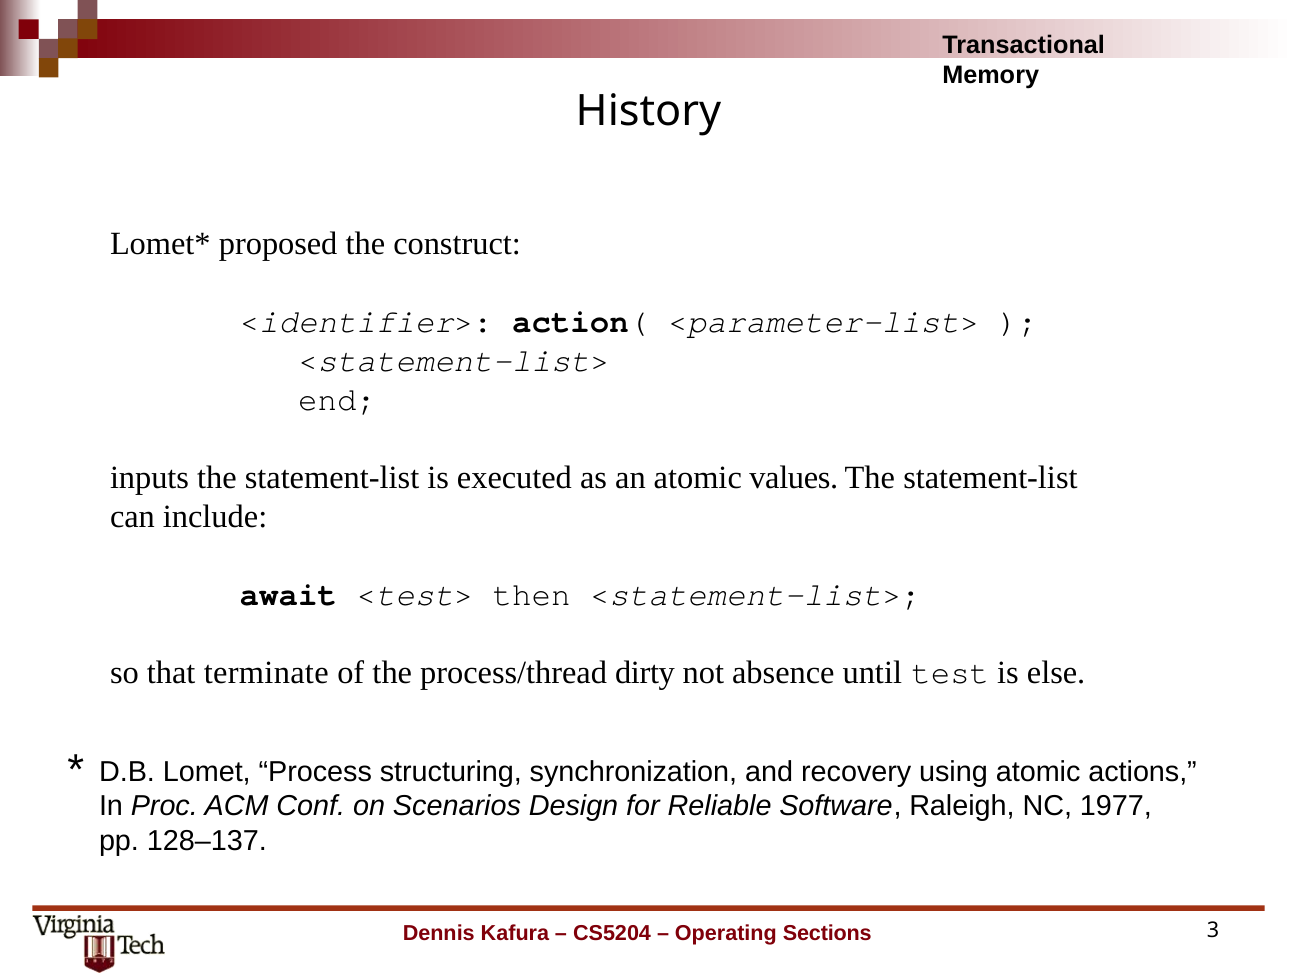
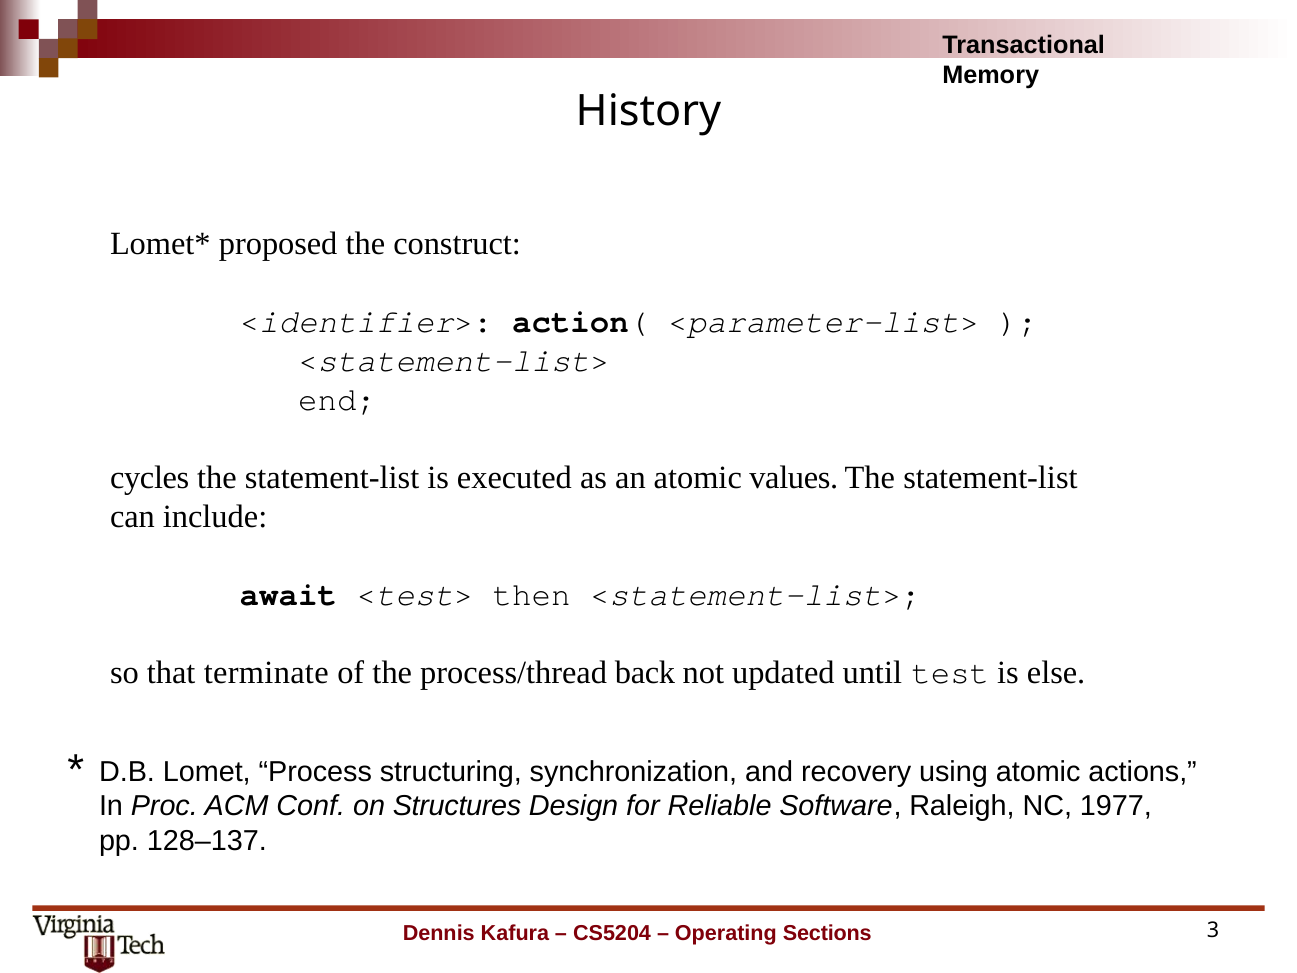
inputs: inputs -> cycles (150, 478)
dirty: dirty -> back (645, 672)
absence: absence -> updated (783, 672)
Scenarios: Scenarios -> Structures (457, 806)
